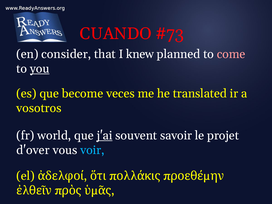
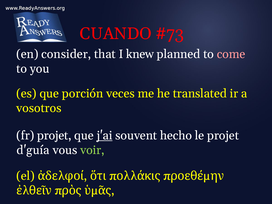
you underline: present -> none (40, 69)
become: become -> porción (83, 94)
fr world: world -> projet (54, 136)
savoir: savoir -> hecho (176, 136)
d'over: d'over -> d'guía (33, 150)
voir colour: light blue -> light green (92, 150)
